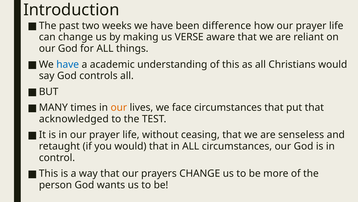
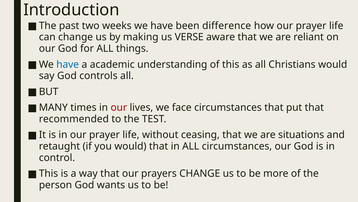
our colour: orange -> red (119, 107)
acknowledged: acknowledged -> recommended (74, 119)
senseless: senseless -> situations (301, 134)
